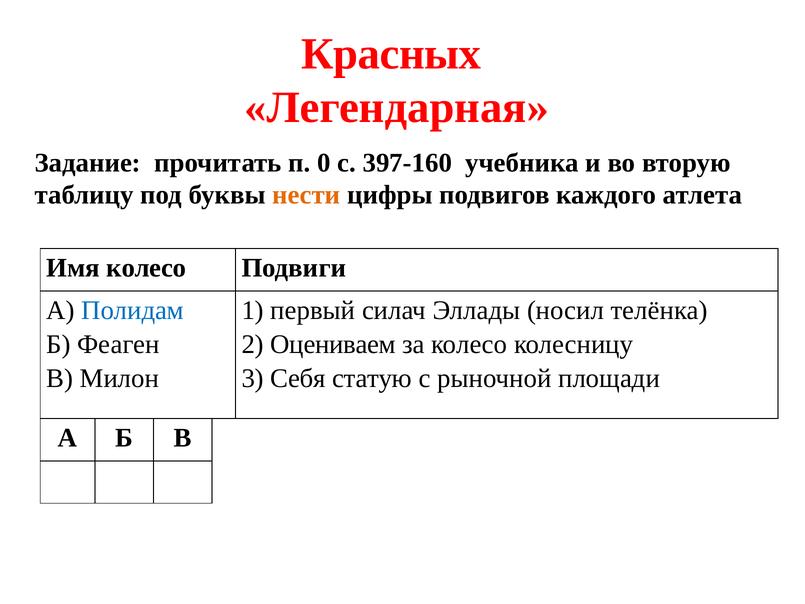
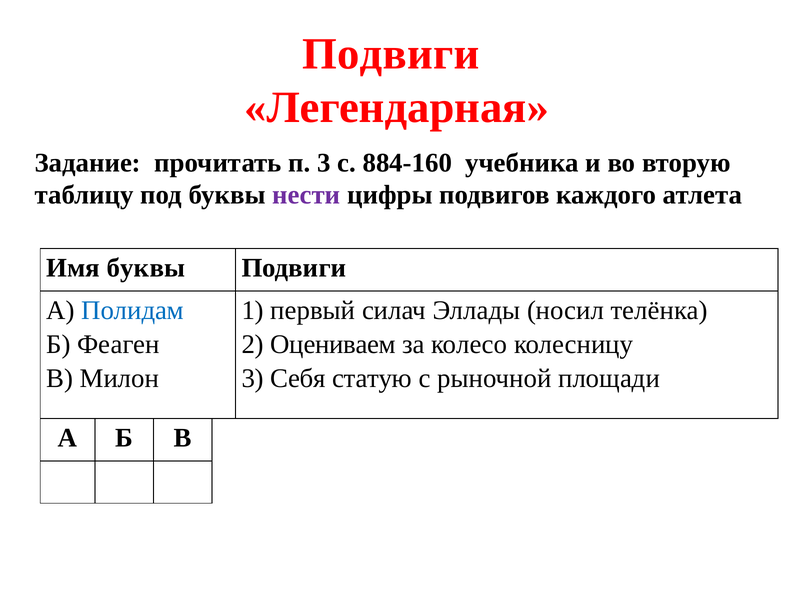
Красных: Красных -> Подвиги (391, 54)
п 0: 0 -> 3 (324, 163)
397-160: 397-160 -> 884-160 (407, 163)
нести colour: orange -> purple (306, 195)
Имя колесо: колесо -> буквы (146, 268)
